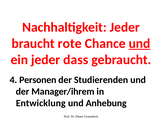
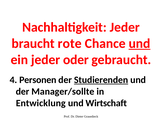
dass: dass -> oder (76, 60)
Studierenden underline: none -> present (101, 80)
Manager/ihrem: Manager/ihrem -> Manager/sollte (63, 91)
Anhebung: Anhebung -> Wirtschaft (106, 103)
